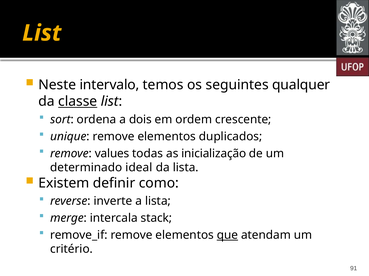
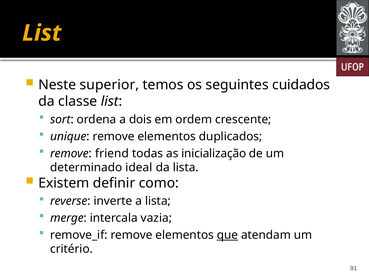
intervalo: intervalo -> superior (109, 85)
qualquer: qualquer -> cuidados (301, 85)
classe underline: present -> none (78, 102)
values: values -> friend (112, 154)
stack: stack -> vazia (156, 219)
